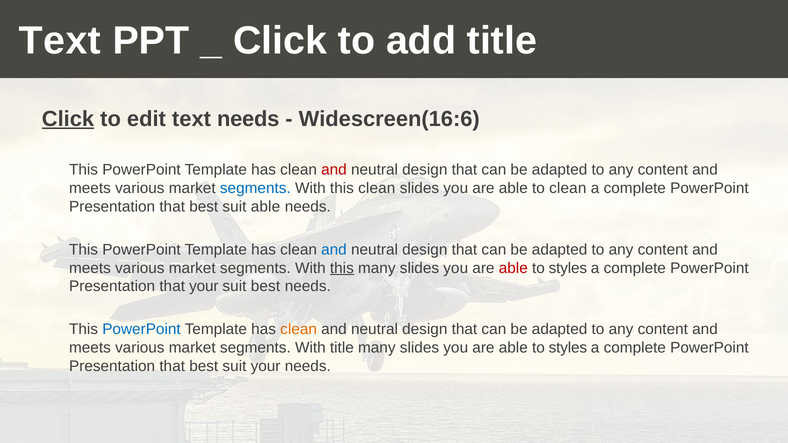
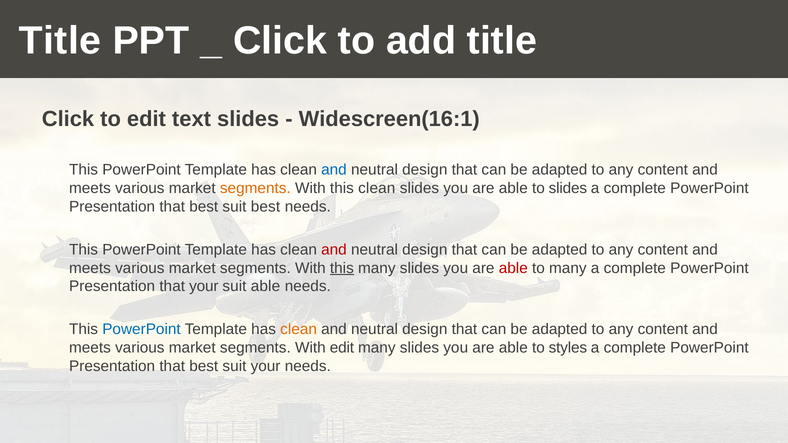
Text: Text -> Title (60, 41)
Click underline: present -> none (68, 119)
text needs: needs -> slides (248, 119)
Widescreen(16:6: Widescreen(16:6 -> Widescreen(16:1 (389, 119)
and colour: red -> blue (334, 170)
segments colour: blue -> orange (255, 188)
to clean: clean -> slides (568, 188)
suit able: able -> best (265, 207)
and colour: blue -> red (334, 250)
styles: styles -> many (568, 268)
suit best: best -> able (265, 287)
With title: title -> edit (342, 348)
